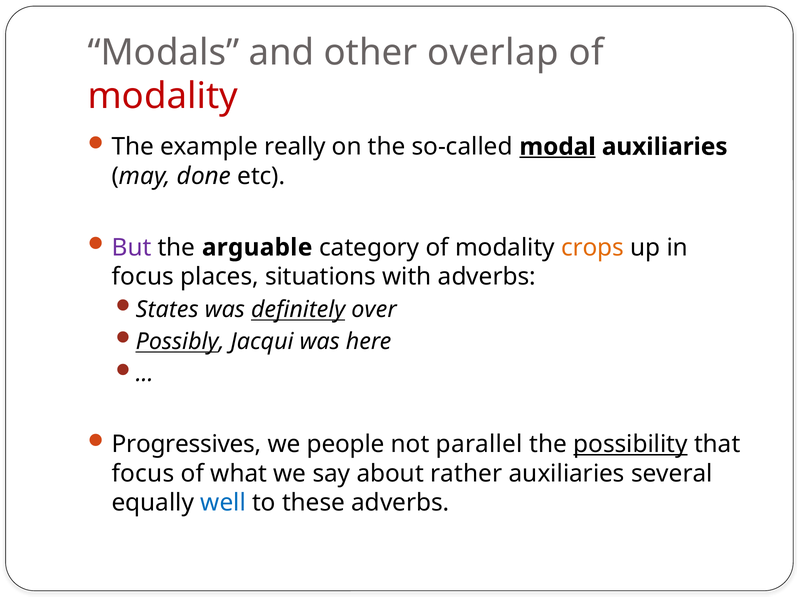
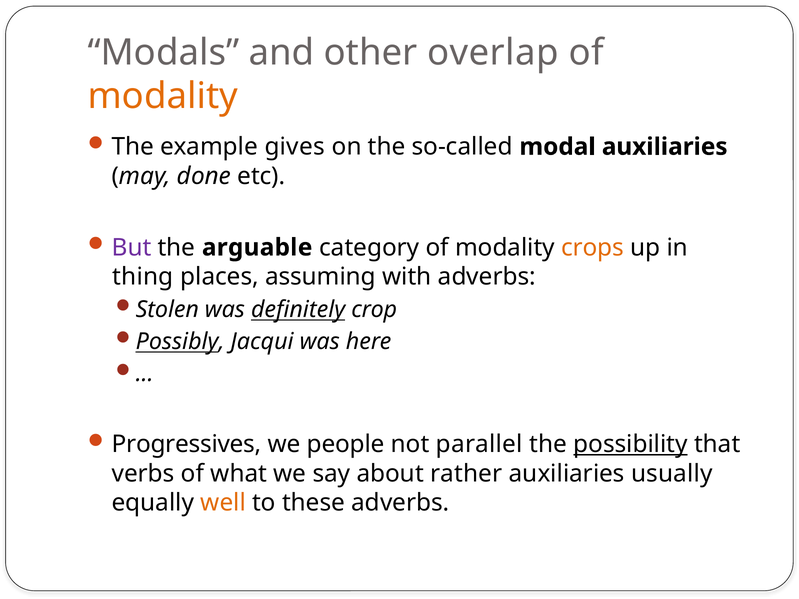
modality colour: red -> orange (163, 96)
really: really -> gives (295, 147)
modal underline: present -> none (557, 147)
focus: focus -> thing (143, 277)
situations: situations -> assuming (321, 277)
States: States -> Stolen (167, 310)
over: over -> crop (374, 310)
focus: focus -> verbs (143, 474)
several: several -> usually (672, 474)
well colour: blue -> orange (223, 503)
